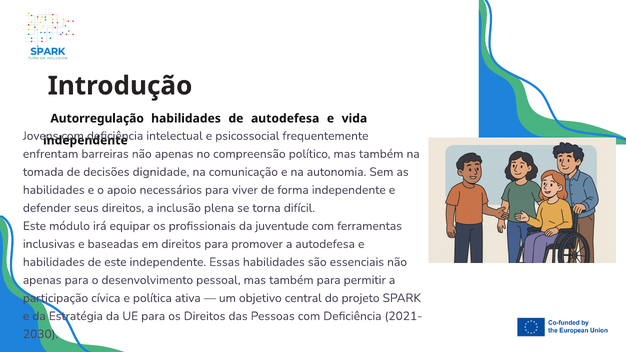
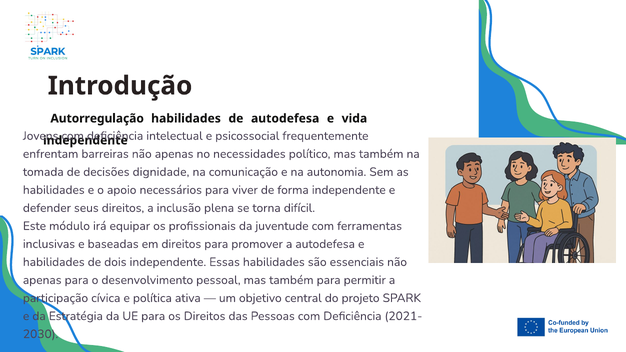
compreensão: compreensão -> necessidades (249, 154)
de este: este -> dois (115, 262)
